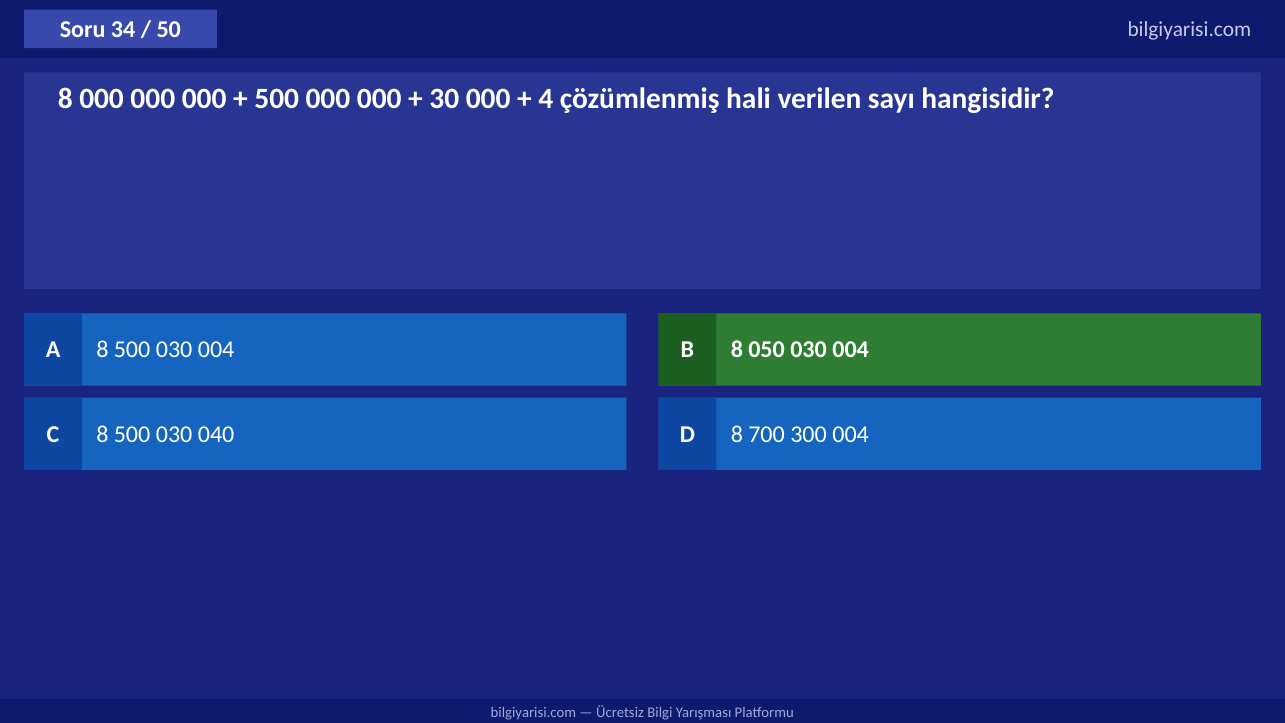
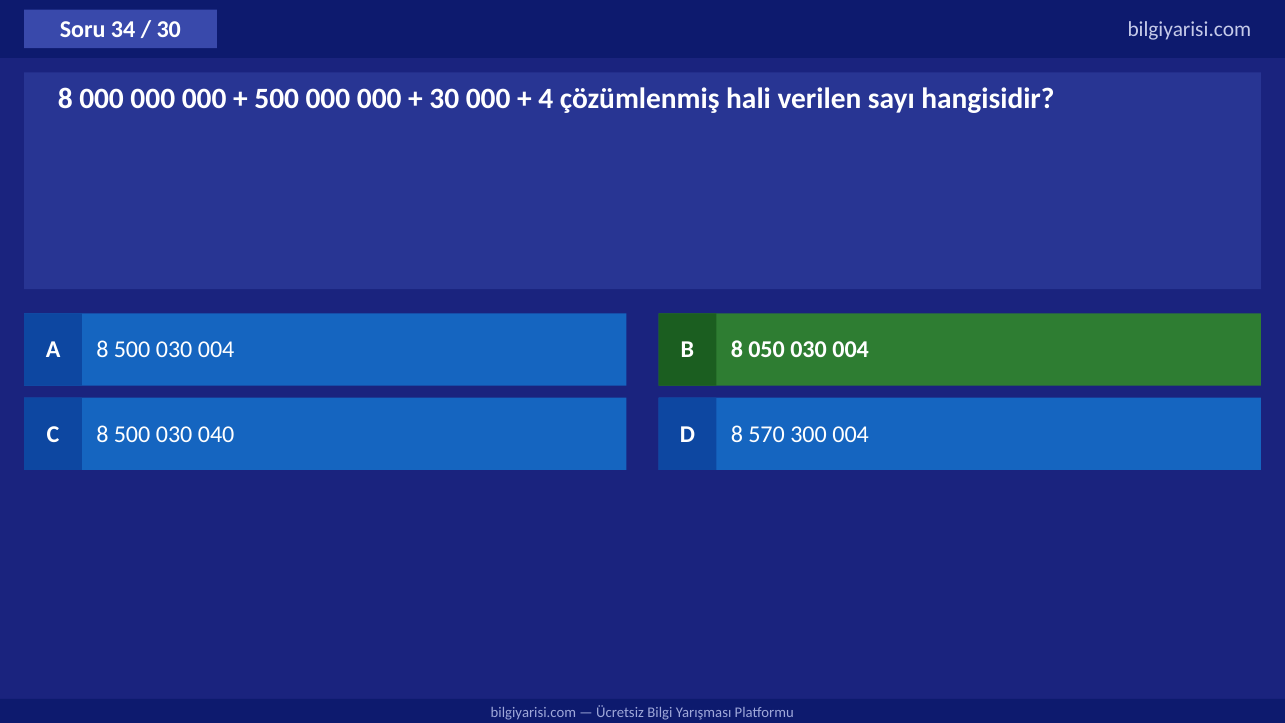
50: 50 -> 30 (169, 29)
700: 700 -> 570 (767, 434)
